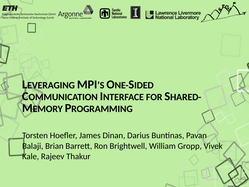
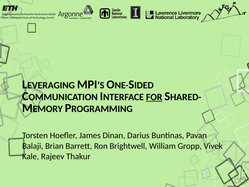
FOR underline: none -> present (154, 97)
